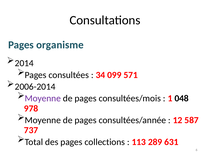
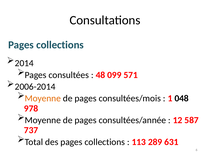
organisme: organisme -> collections (60, 45)
34: 34 -> 48 (100, 75)
Moyenne colour: purple -> orange (43, 99)
